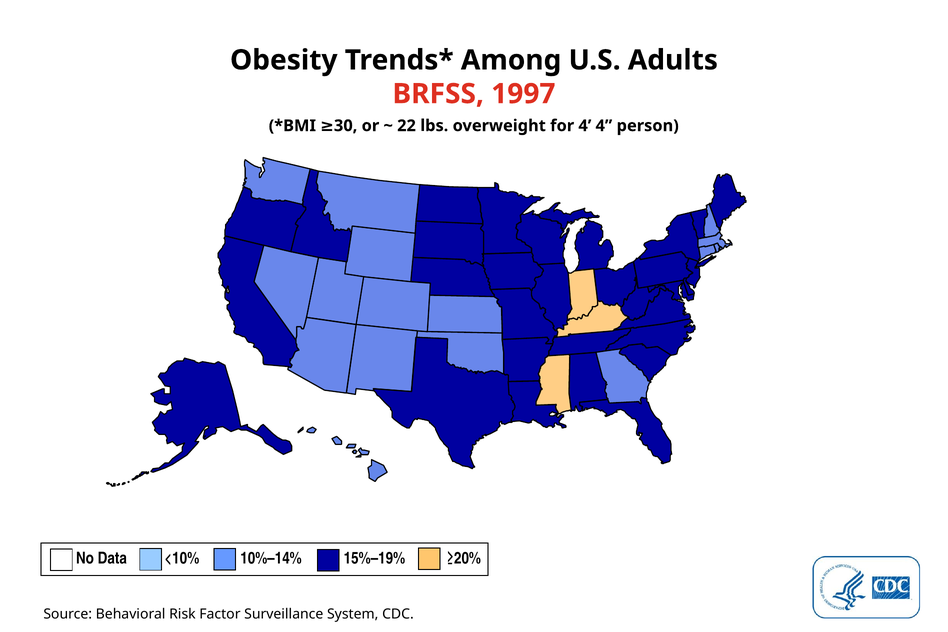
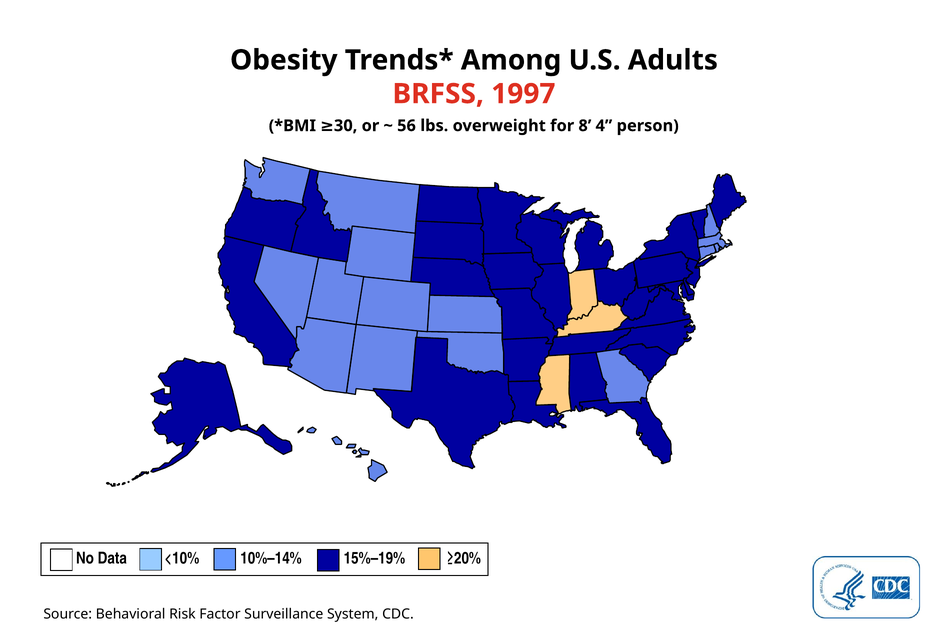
22: 22 -> 56 (407, 126)
for 4: 4 -> 8 (585, 126)
